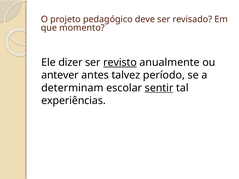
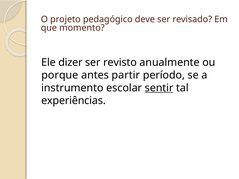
revisto underline: present -> none (120, 62)
antever: antever -> porque (60, 75)
talvez: talvez -> partir (126, 75)
determinam: determinam -> instrumento (72, 88)
